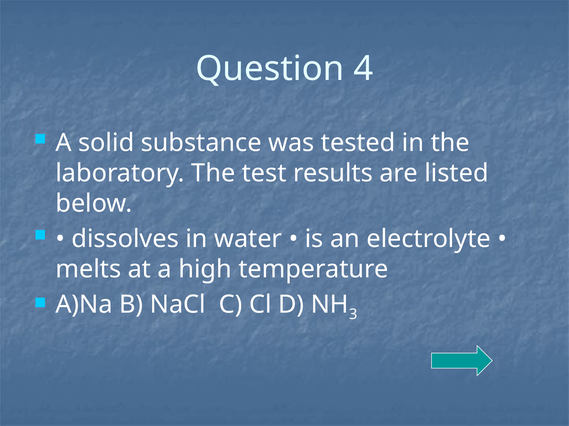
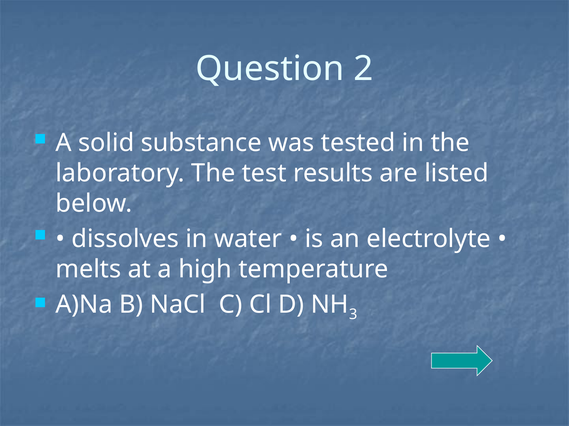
4: 4 -> 2 (363, 69)
